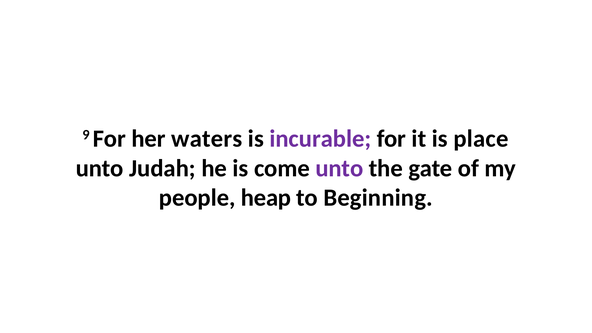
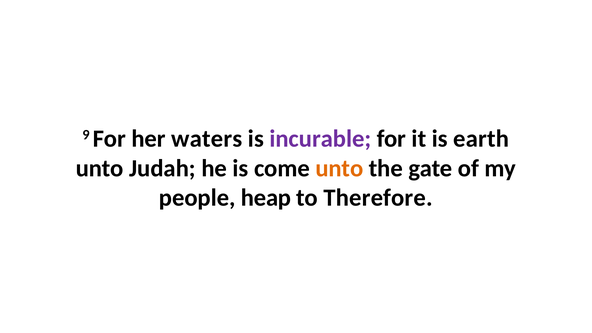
place: place -> earth (481, 139)
unto colour: purple -> orange (339, 168)
Beginning: Beginning -> Therefore (378, 198)
